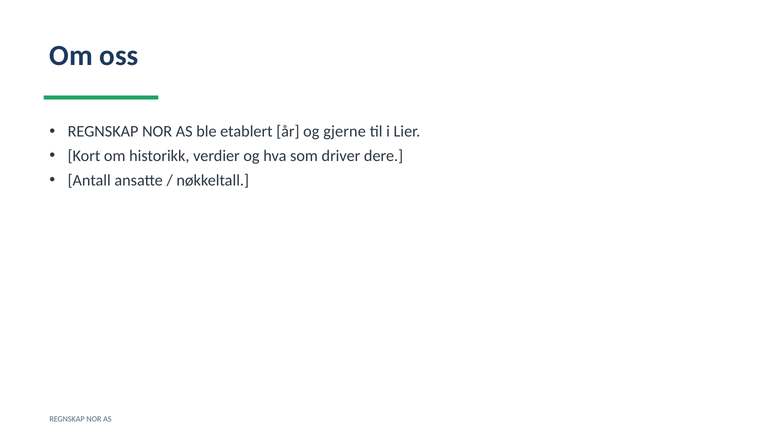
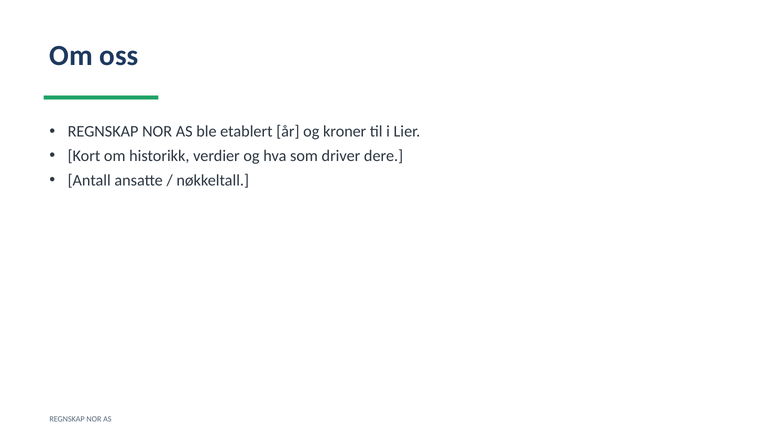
gjerne: gjerne -> kroner (345, 132)
